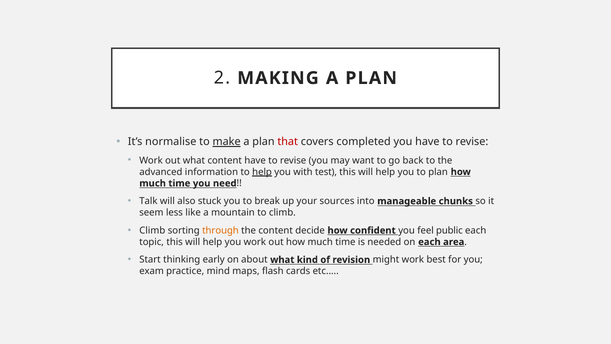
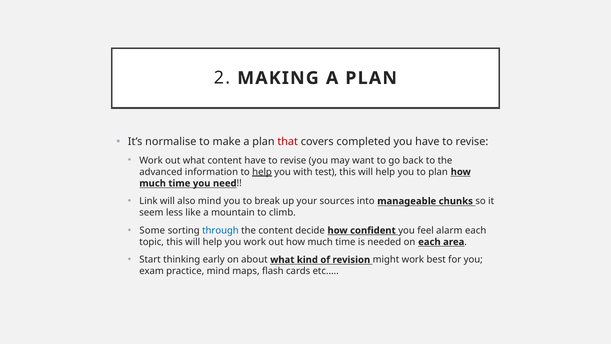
make underline: present -> none (227, 142)
Talk: Talk -> Link (148, 201)
also stuck: stuck -> mind (210, 201)
Climb: Climb -> Some (152, 230)
through colour: orange -> blue (220, 230)
public: public -> alarm (449, 230)
